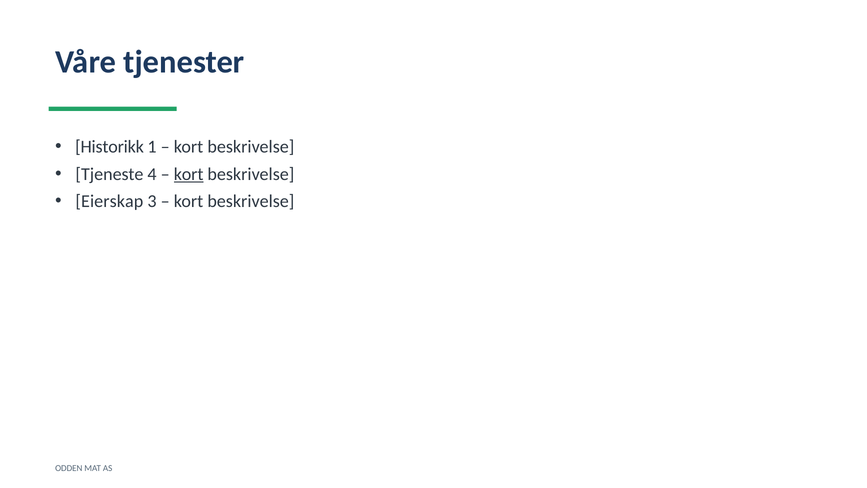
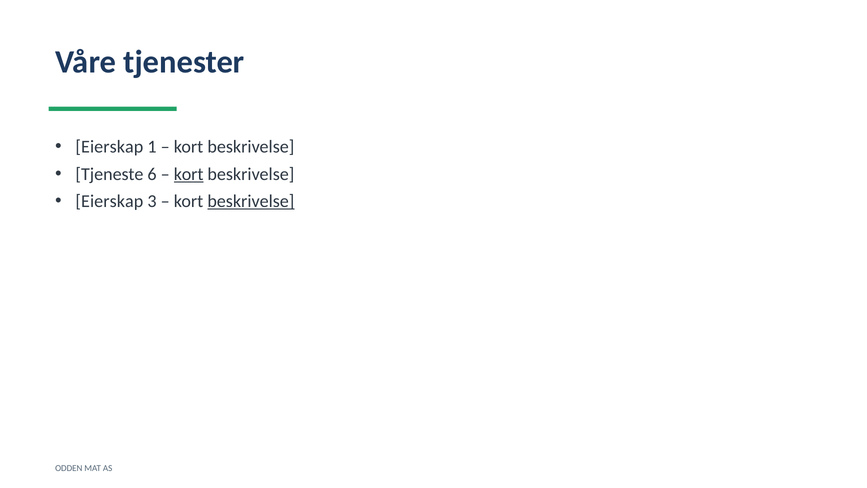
Historikk: Historikk -> Eierskap (109, 147)
4: 4 -> 6 (152, 174)
beskrivelse underline: none -> present (251, 201)
